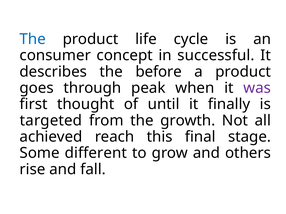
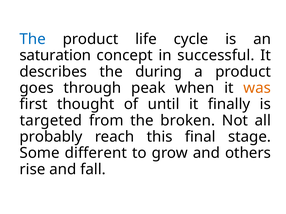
consumer: consumer -> saturation (55, 56)
before: before -> during (159, 72)
was colour: purple -> orange (257, 88)
growth: growth -> broken (188, 121)
achieved: achieved -> probably (51, 137)
